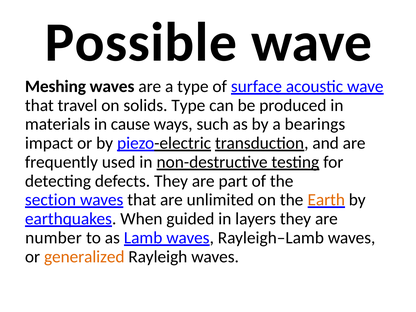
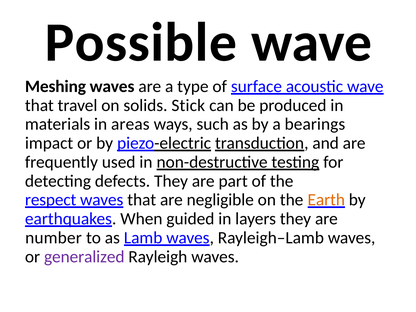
solids Type: Type -> Stick (188, 106)
cause: cause -> areas (130, 124)
section: section -> respect (51, 200)
unlimited: unlimited -> negligible (220, 200)
generalized colour: orange -> purple (84, 257)
